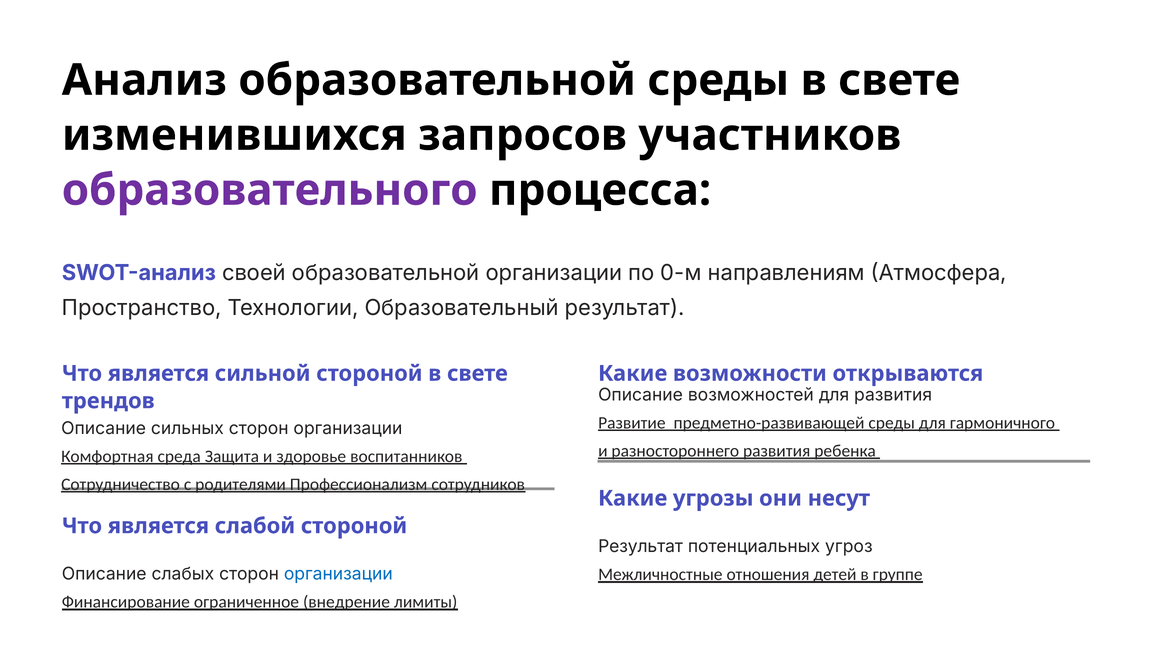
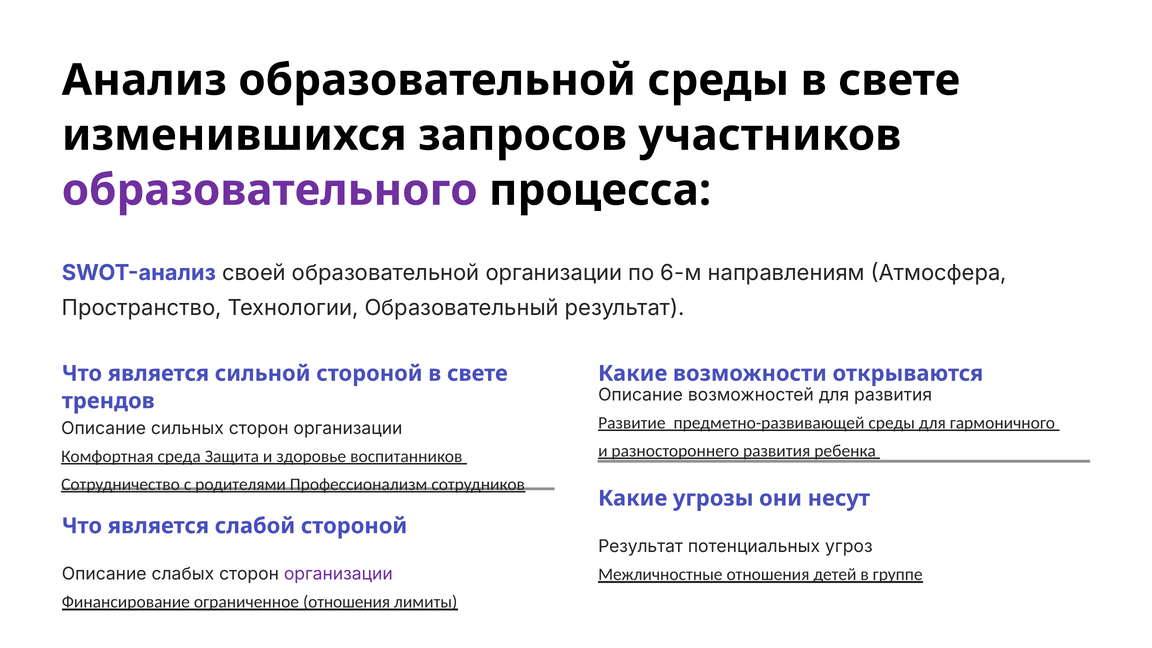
0-м: 0-м -> 6-м (681, 273)
организации colour: blue -> purple (338, 574)
ограниченное внедрение: внедрение -> отношения (347, 602)
